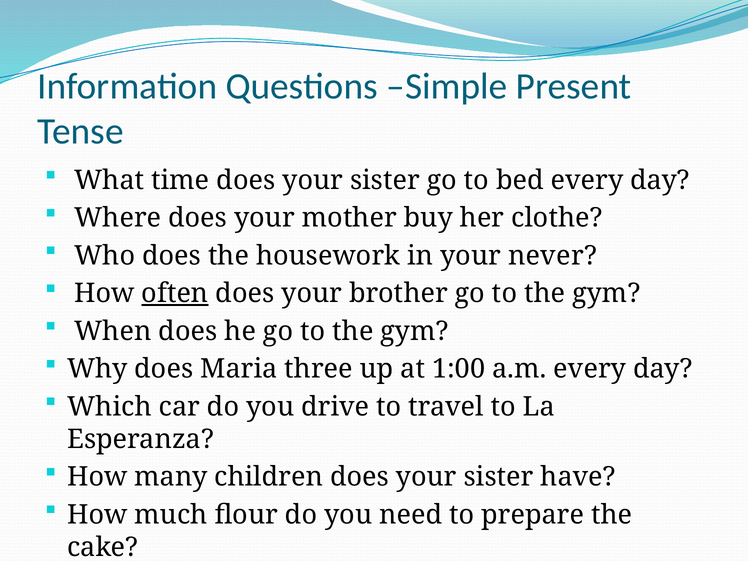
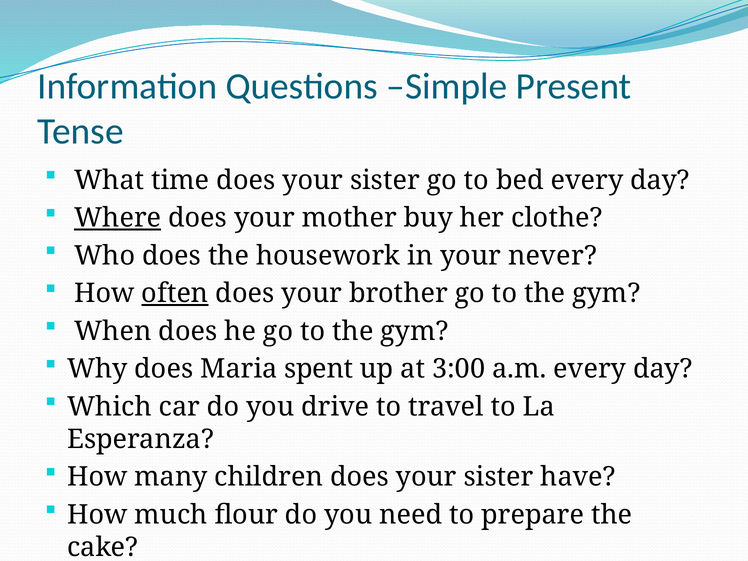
Where underline: none -> present (118, 218)
three: three -> spent (319, 369)
1:00: 1:00 -> 3:00 (459, 369)
